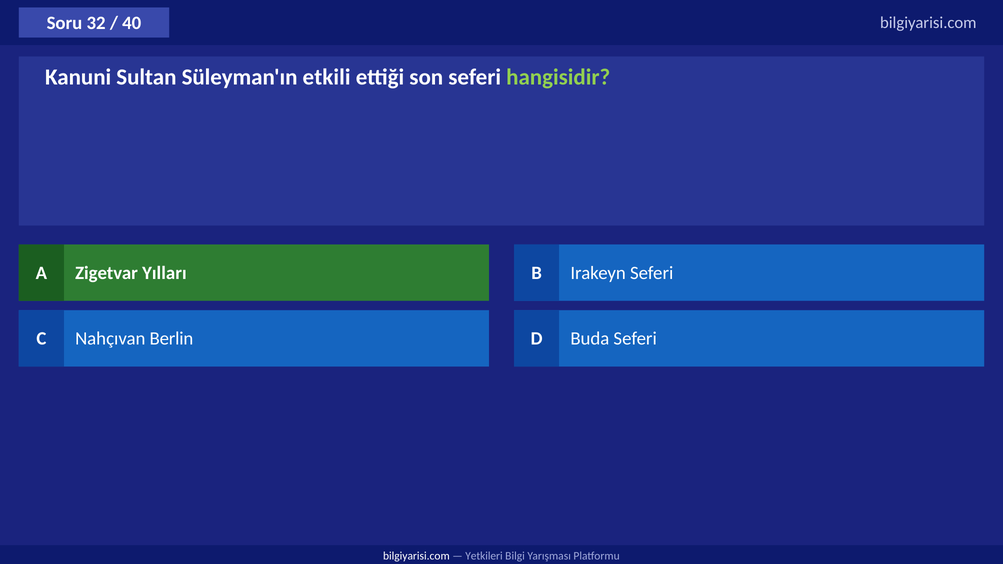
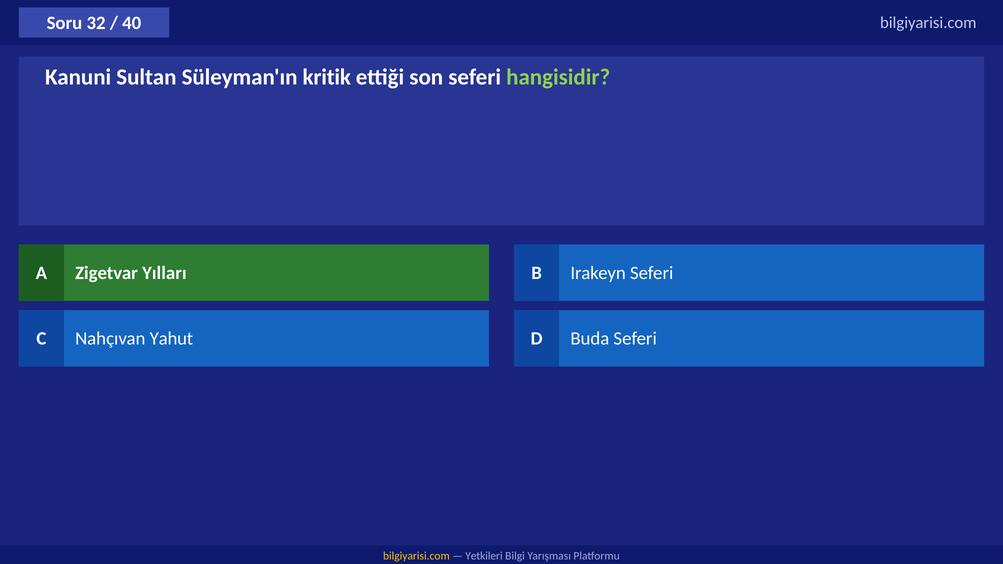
etkili: etkili -> kritik (327, 77)
Berlin: Berlin -> Yahut (171, 339)
bilgiyarisi.com colour: white -> yellow (416, 556)
